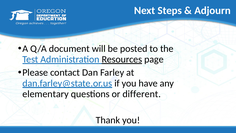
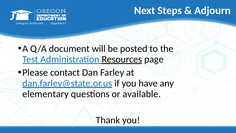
different: different -> available (142, 94)
